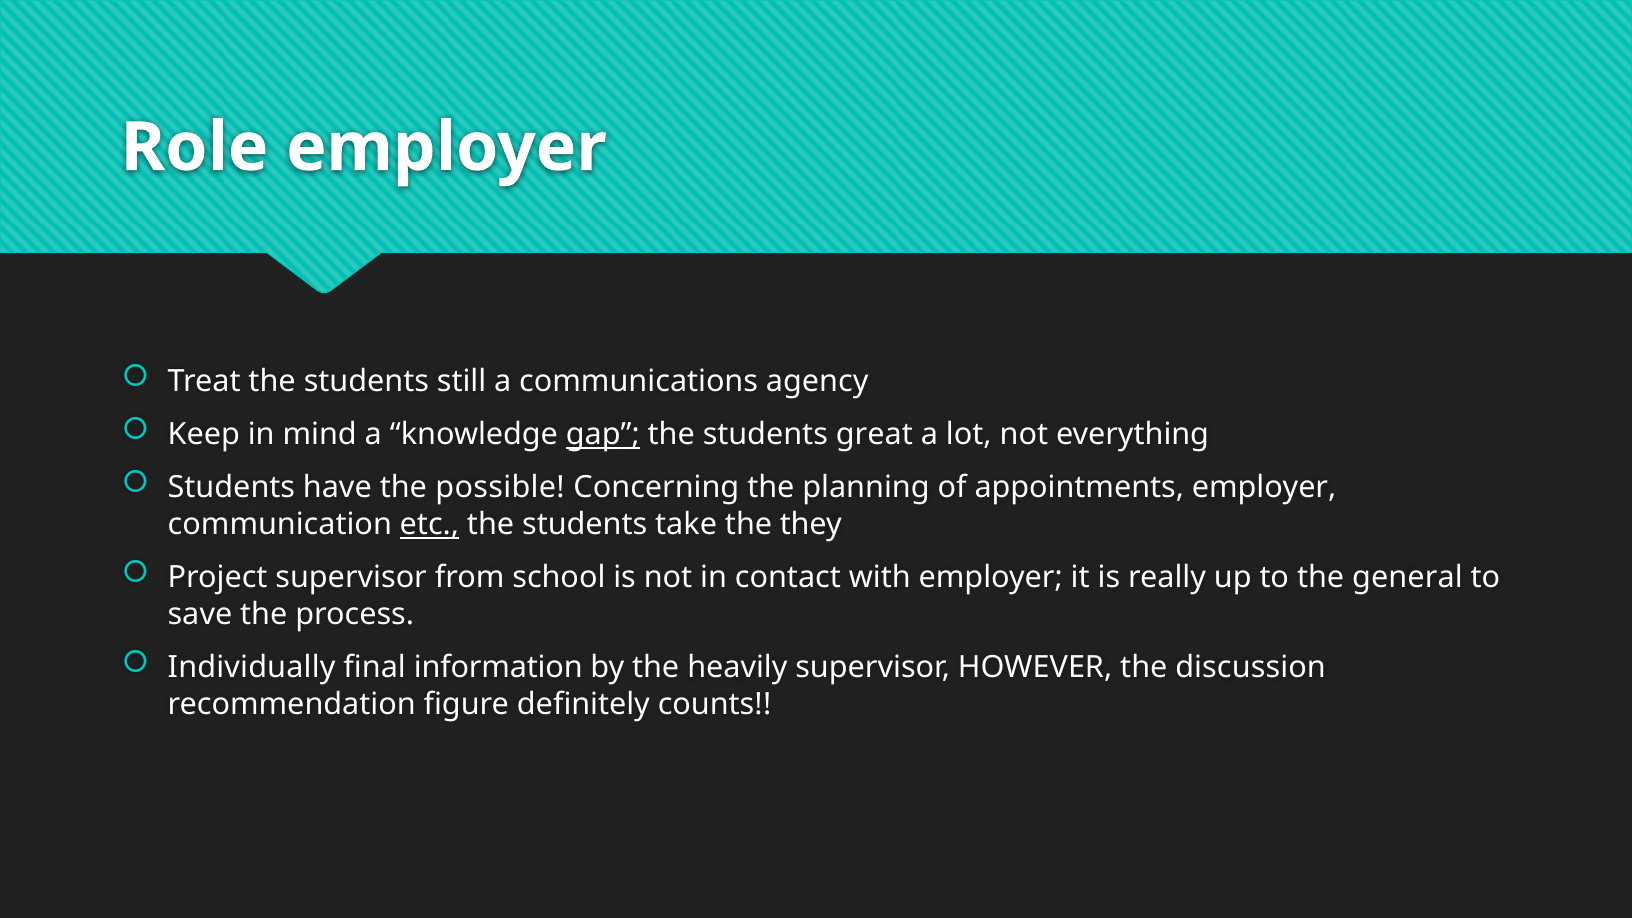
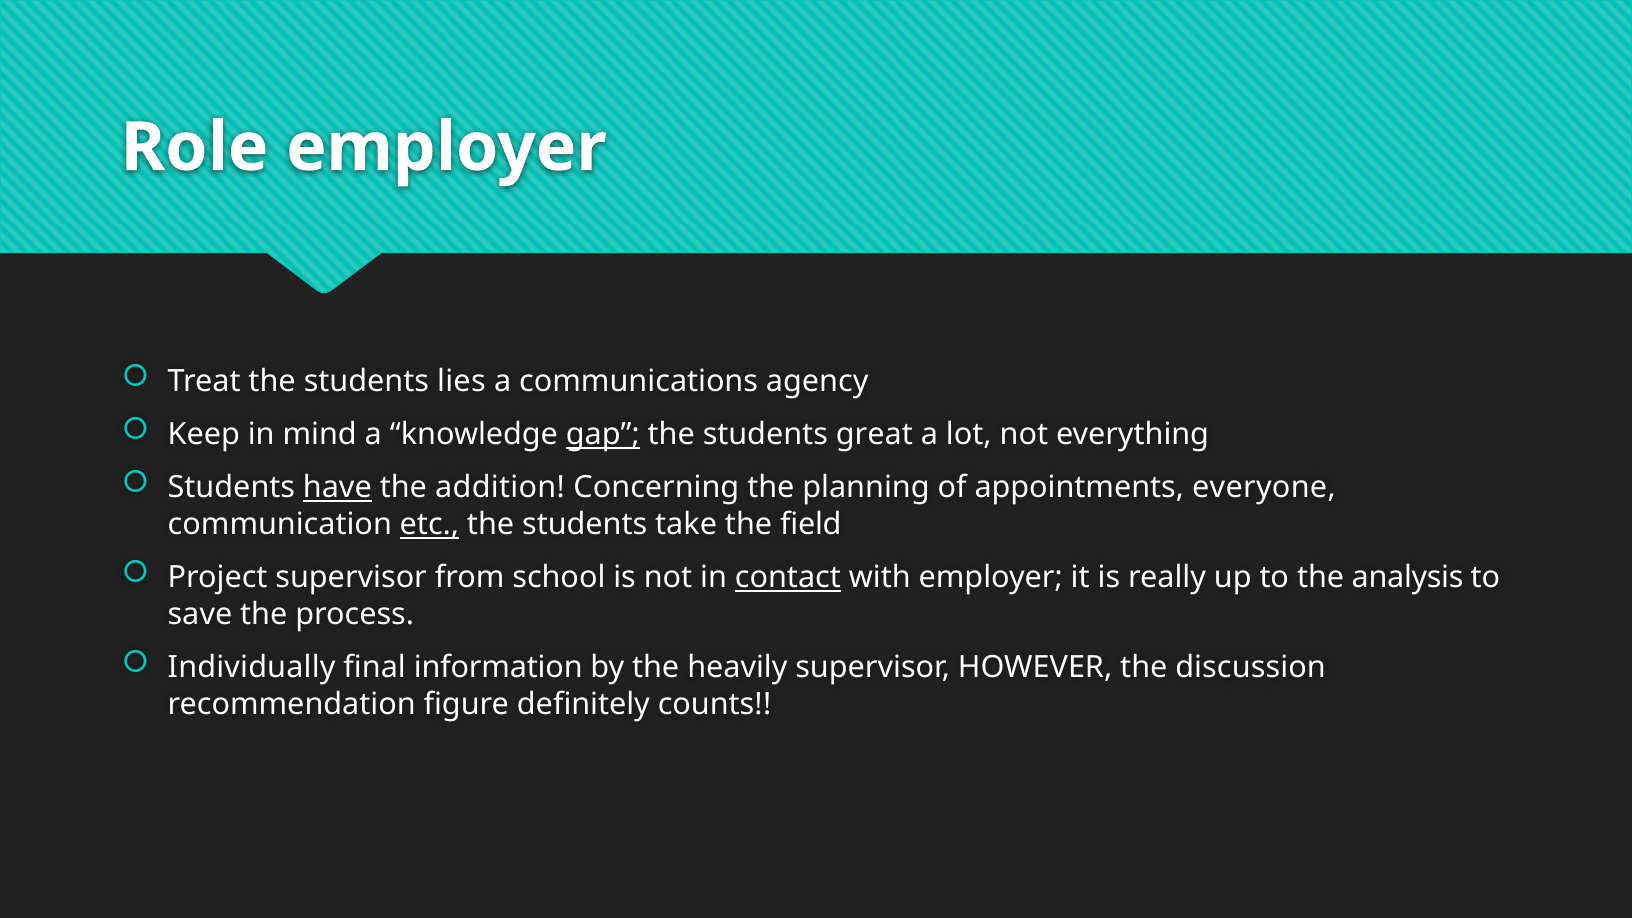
still: still -> lies (461, 382)
have underline: none -> present (337, 488)
possible: possible -> addition (500, 488)
appointments employer: employer -> everyone (1264, 488)
they: they -> field (811, 525)
contact underline: none -> present (788, 578)
general: general -> analysis (1408, 578)
